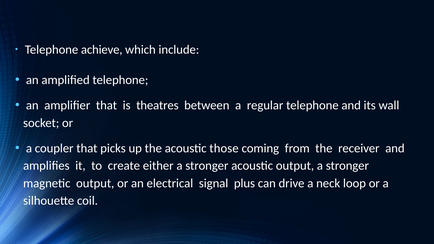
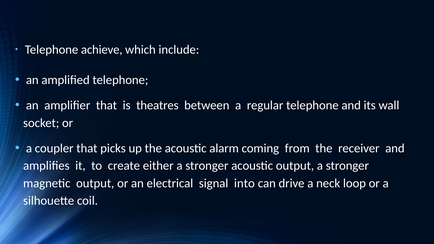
those: those -> alarm (224, 149)
plus: plus -> into (244, 183)
